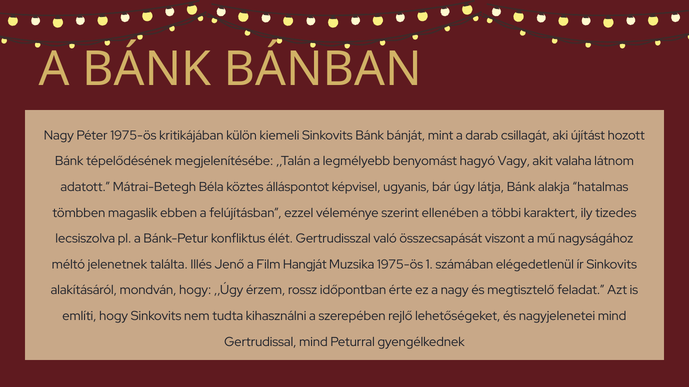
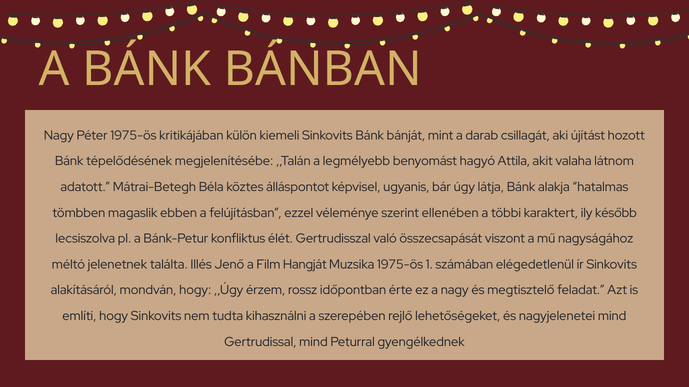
Vagy: Vagy -> Attila (514, 161)
tizedes: tizedes -> később (616, 213)
